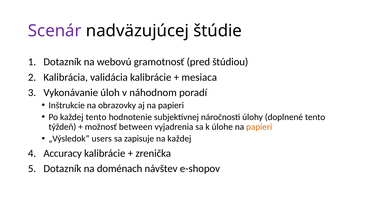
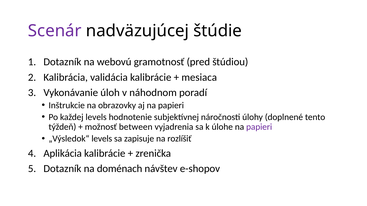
každej tento: tento -> levels (96, 117)
papieri colour: orange -> purple (259, 127)
„Výsledok“ users: users -> levels (102, 139)
na každej: každej -> rozlíšiť (179, 139)
Accuracy: Accuracy -> Aplikácia (63, 154)
